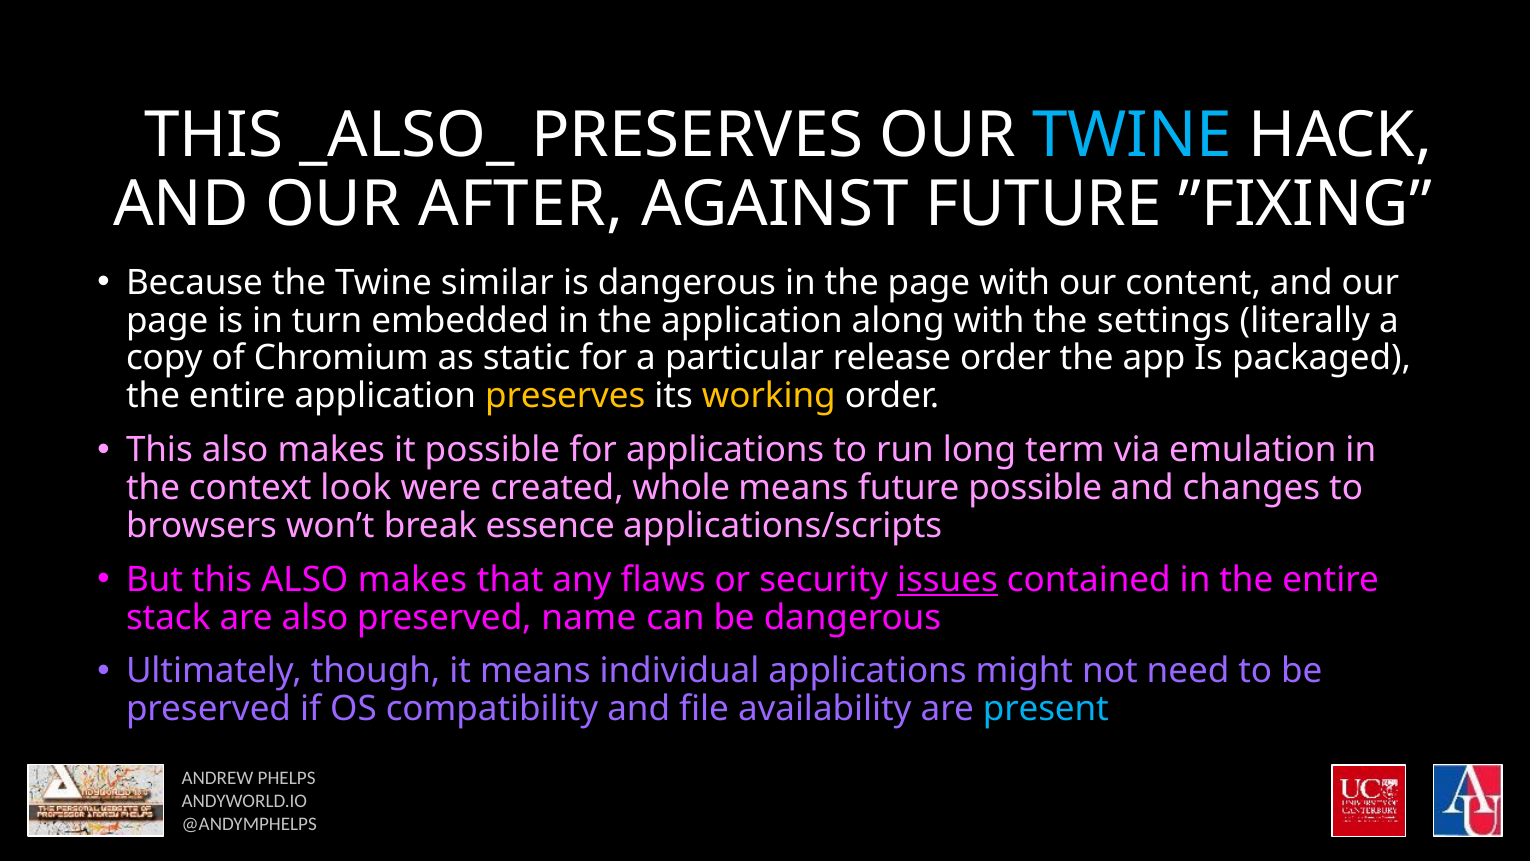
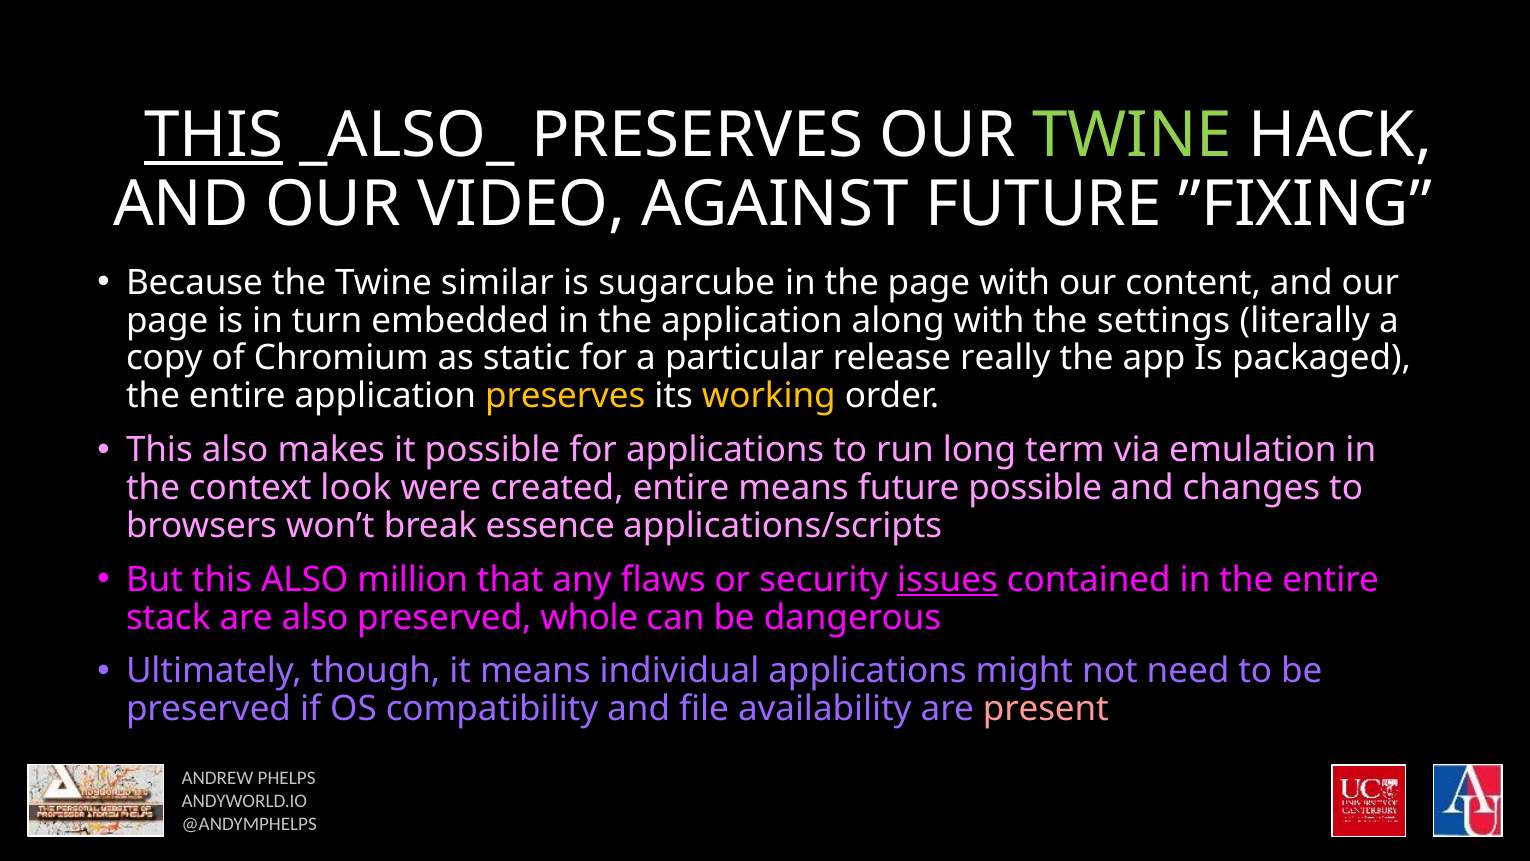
THIS underline: none -> present (214, 136)
TWINE colour: light blue -> light green (1132, 136)
AFTER: AFTER -> VIDEO (522, 204)
is dangerous: dangerous -> sugarcube (687, 283)
release order: order -> really (1005, 358)
created whole: whole -> entire (681, 488)
But this ALSO makes: makes -> million (413, 579)
name: name -> whole (589, 617)
present colour: light blue -> pink (1046, 709)
